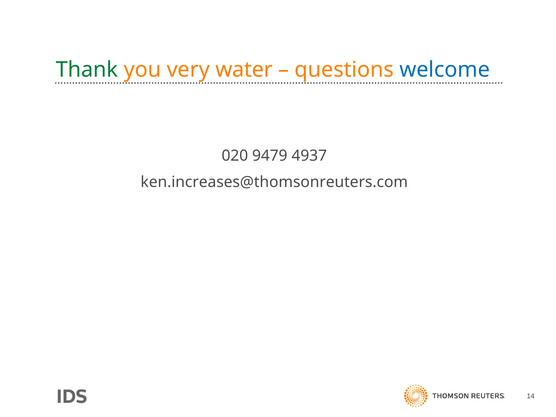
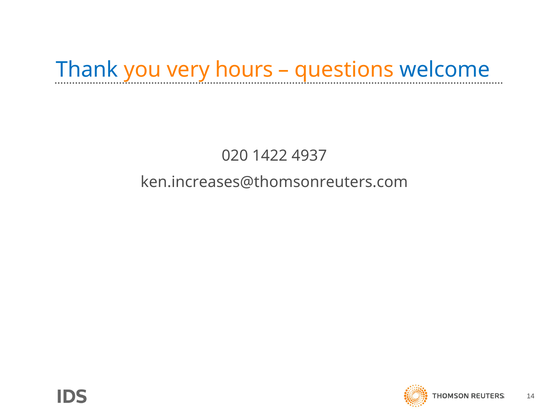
Thank colour: green -> blue (87, 70)
water: water -> hours (244, 70)
9479: 9479 -> 1422 (270, 156)
